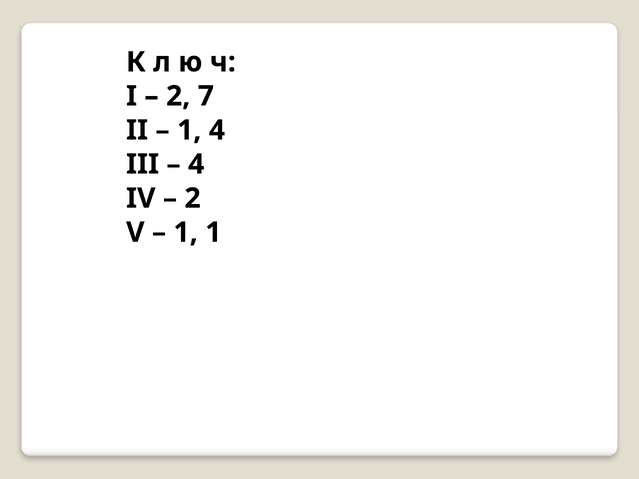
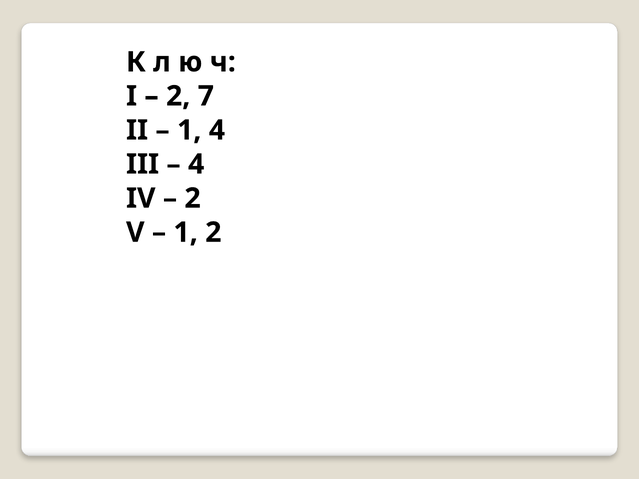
1 1: 1 -> 2 (213, 233)
